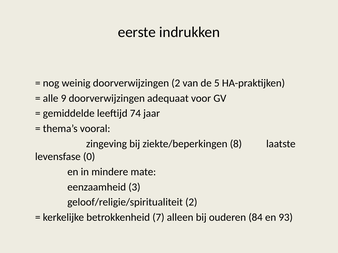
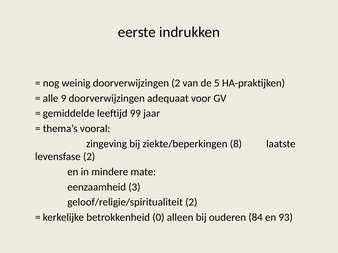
74: 74 -> 99 (135, 114)
levensfase 0: 0 -> 2 (89, 157)
7: 7 -> 0 (158, 218)
